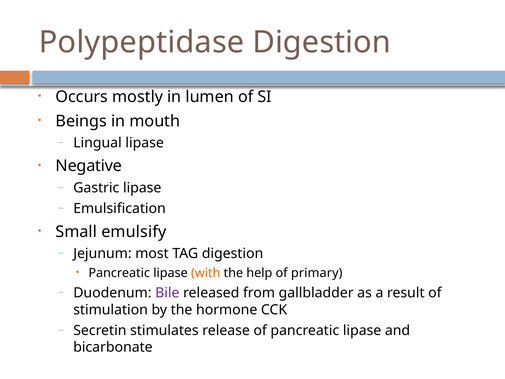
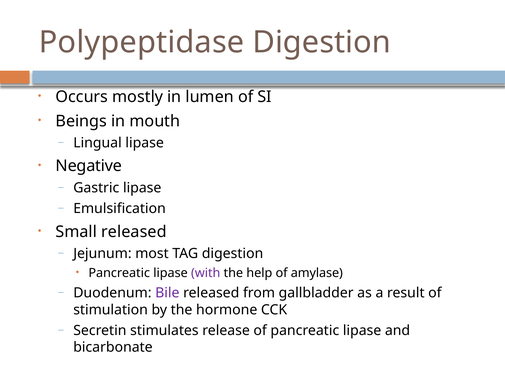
Small emulsify: emulsify -> released (134, 232)
with colour: orange -> purple (206, 273)
primary: primary -> amylase (317, 273)
